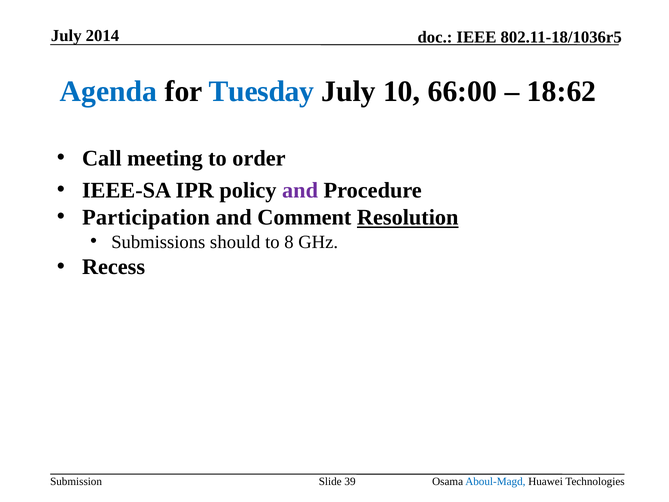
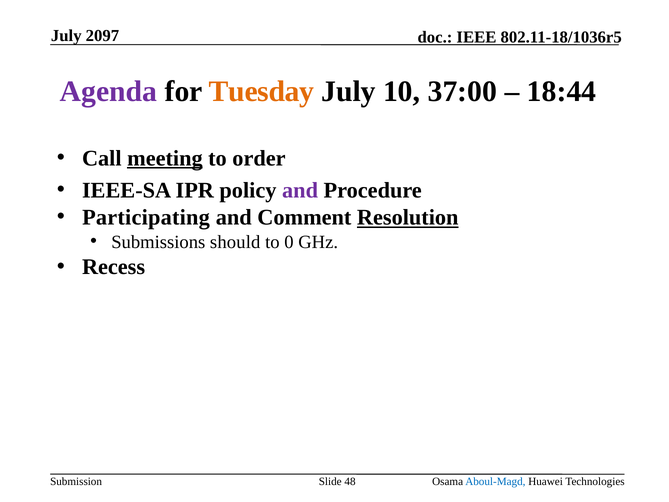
2014: 2014 -> 2097 (102, 35)
Agenda colour: blue -> purple (108, 91)
Tuesday colour: blue -> orange (262, 91)
66:00: 66:00 -> 37:00 (462, 91)
18:62: 18:62 -> 18:44 (562, 91)
meeting underline: none -> present (165, 158)
Participation: Participation -> Participating (146, 217)
8: 8 -> 0 (289, 242)
39: 39 -> 48 (350, 481)
